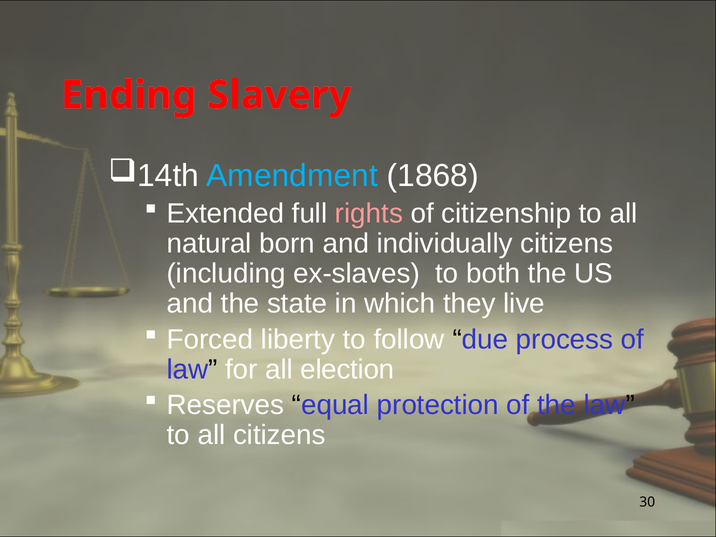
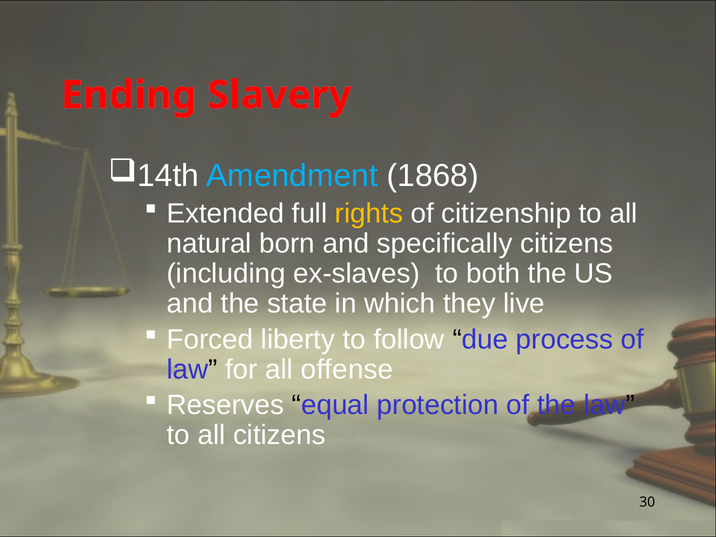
rights colour: pink -> yellow (369, 214)
individually: individually -> specifically (445, 244)
election: election -> offense (347, 370)
